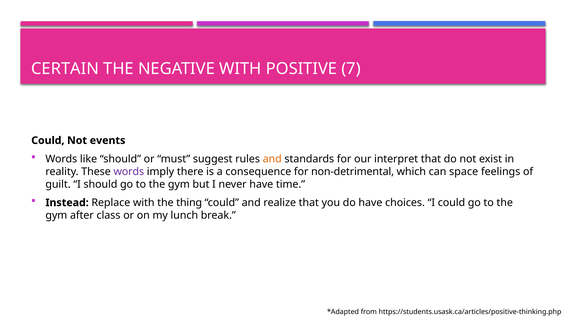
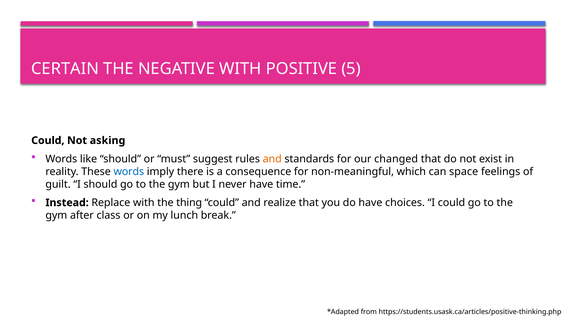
7: 7 -> 5 (351, 69)
events: events -> asking (108, 141)
interpret: interpret -> changed (396, 159)
words colour: purple -> blue (129, 172)
non-detrimental: non-detrimental -> non-meaningful (353, 172)
